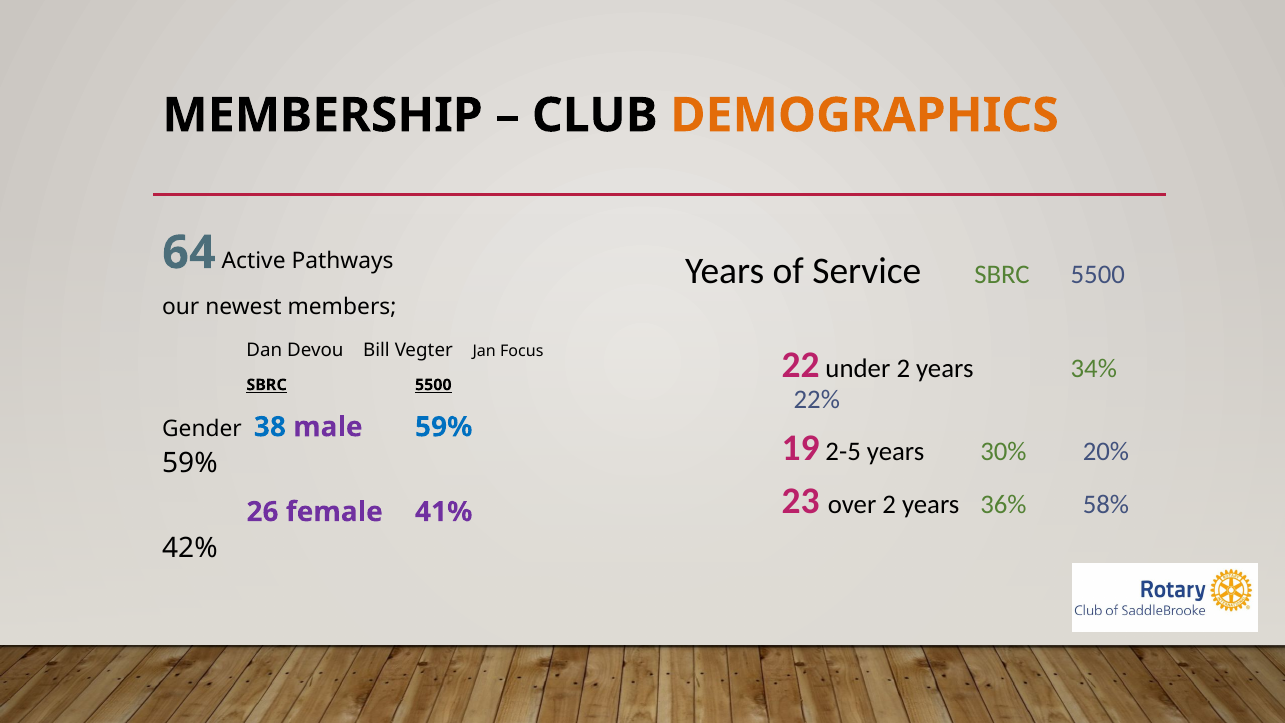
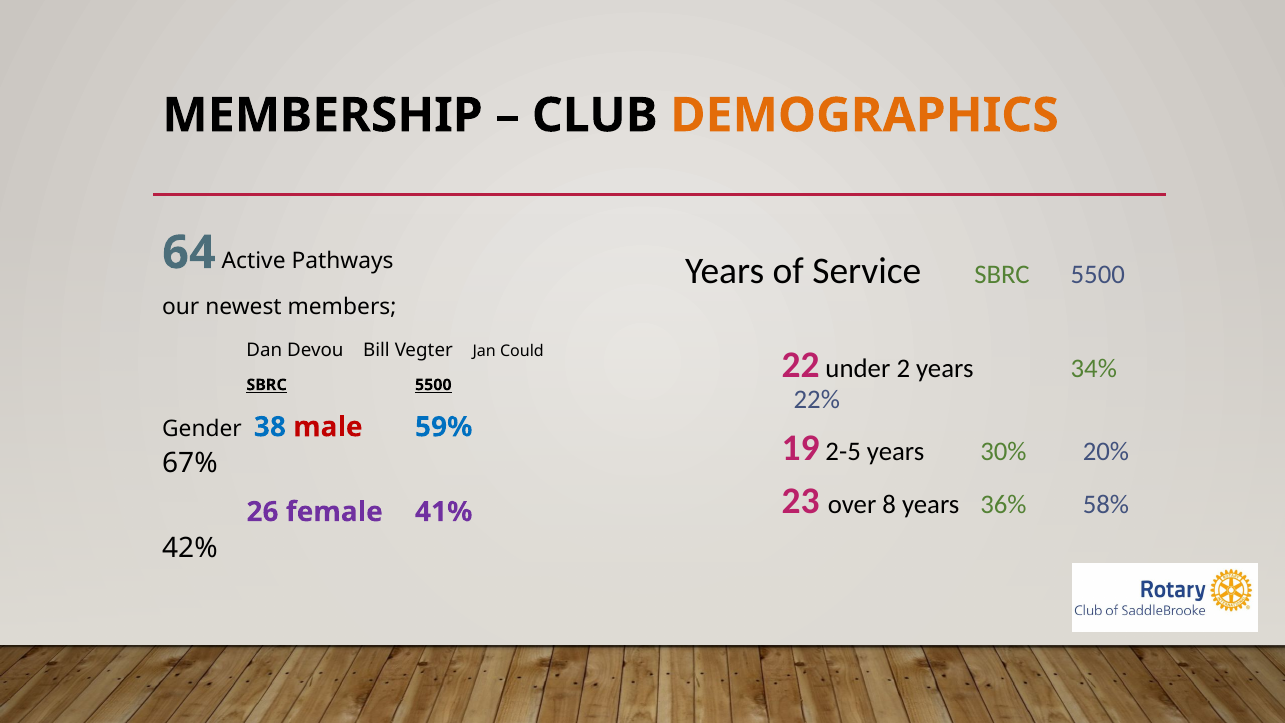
Focus: Focus -> Could (522, 351)
male colour: purple -> red (328, 427)
59%: 59% -> 67% (190, 463)
over 2: 2 -> 8 (889, 505)
